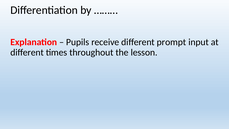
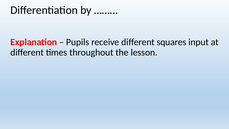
prompt: prompt -> squares (172, 42)
